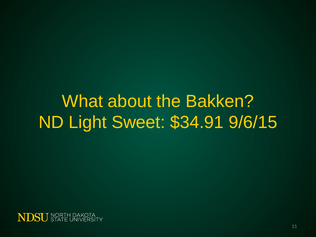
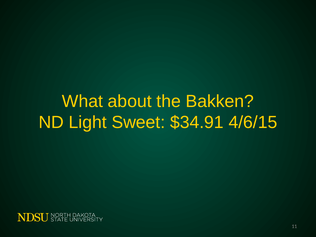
9/6/15: 9/6/15 -> 4/6/15 (253, 122)
